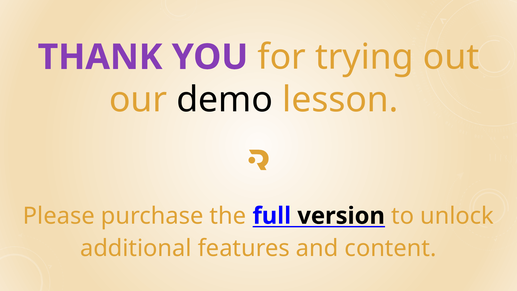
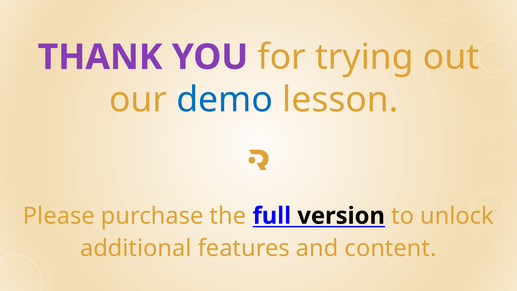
demo colour: black -> blue (225, 100)
